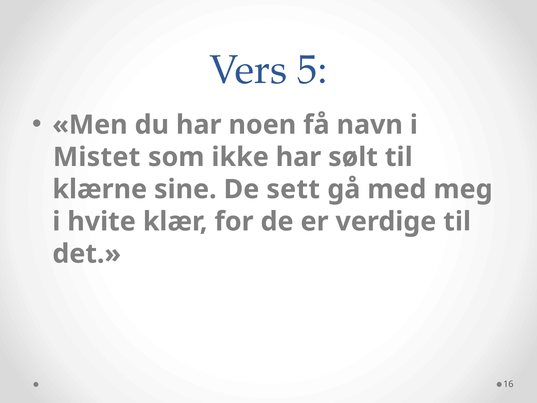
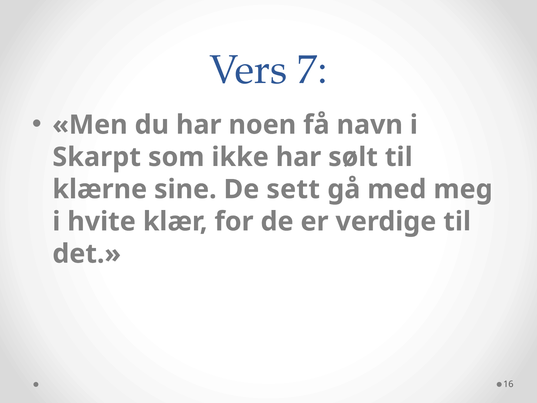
5: 5 -> 7 (312, 70)
Mistet: Mistet -> Skarpt (97, 157)
